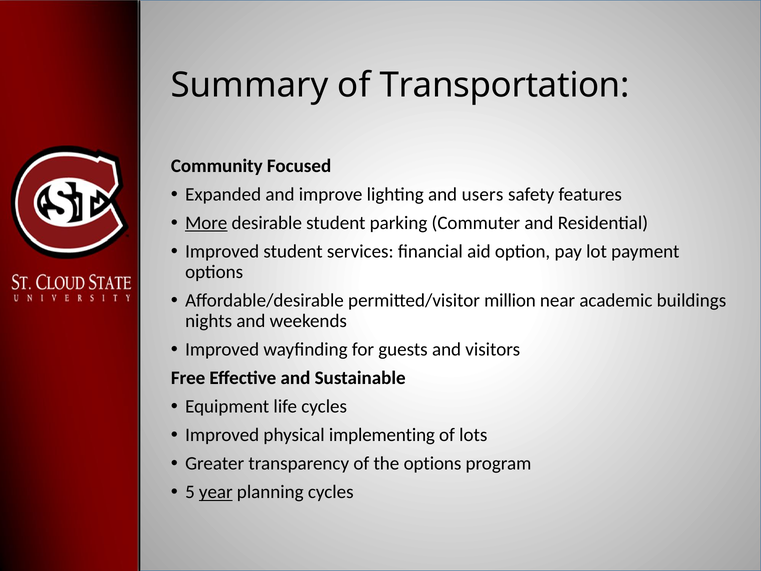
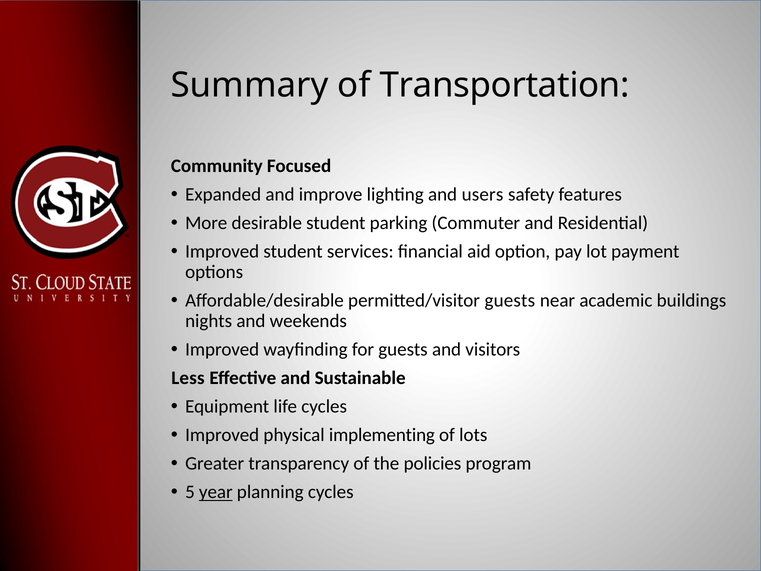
More underline: present -> none (206, 223)
permitted/visitor million: million -> guests (510, 300)
Free: Free -> Less (188, 378)
the options: options -> policies (432, 463)
